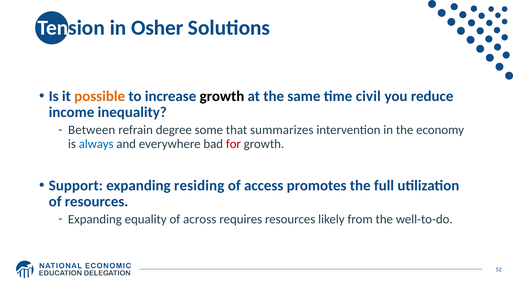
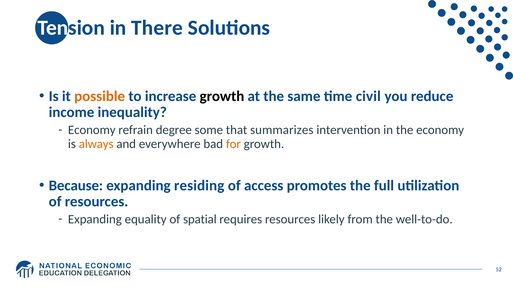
Osher: Osher -> There (157, 28)
Between: Between -> Economy (92, 130)
always colour: blue -> orange (96, 144)
for colour: red -> orange (233, 144)
Support: Support -> Because (76, 186)
across: across -> spatial (200, 220)
